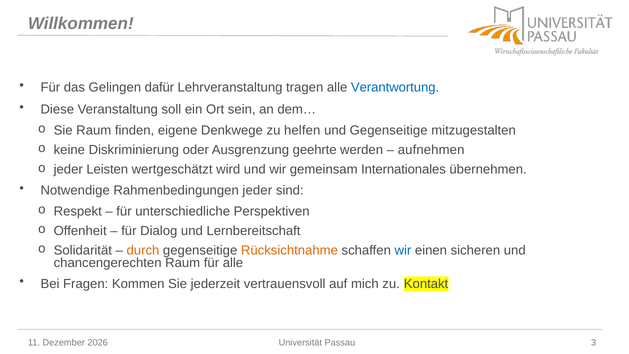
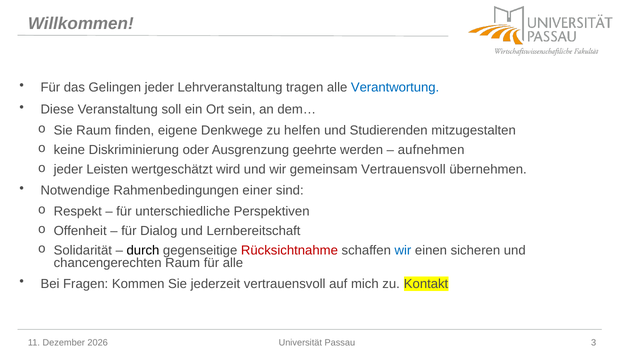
Gelingen dafür: dafür -> jeder (159, 88)
und Gegenseitige: Gegenseitige -> Studierenden (389, 130)
gemeinsam Internationales: Internationales -> Vertrauensvoll (403, 170)
Rahmenbedingungen jeder: jeder -> einer (257, 190)
durch colour: orange -> black (143, 250)
Rücksichtnahme colour: orange -> red (289, 250)
